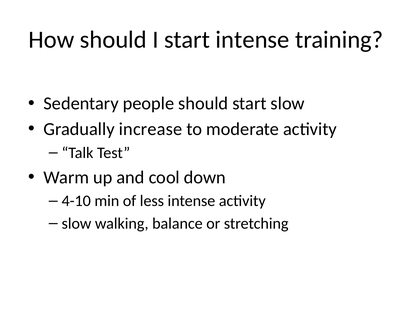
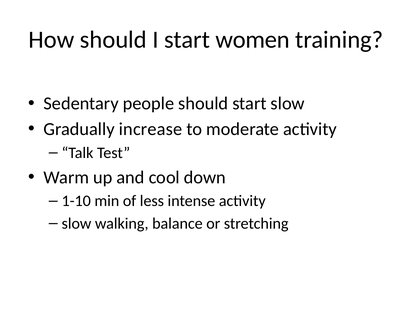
start intense: intense -> women (253, 40)
4-10: 4-10 -> 1-10 (76, 201)
